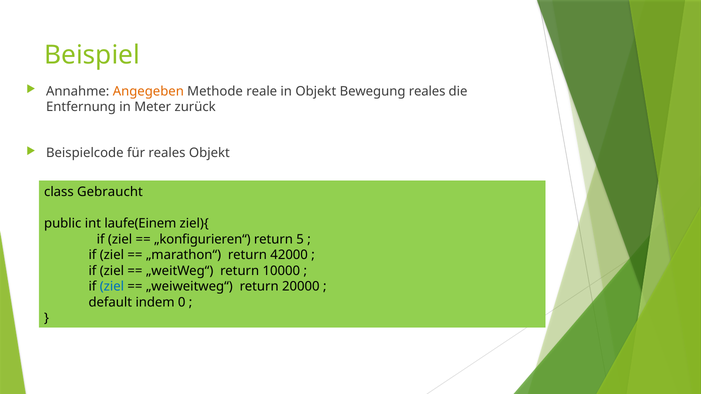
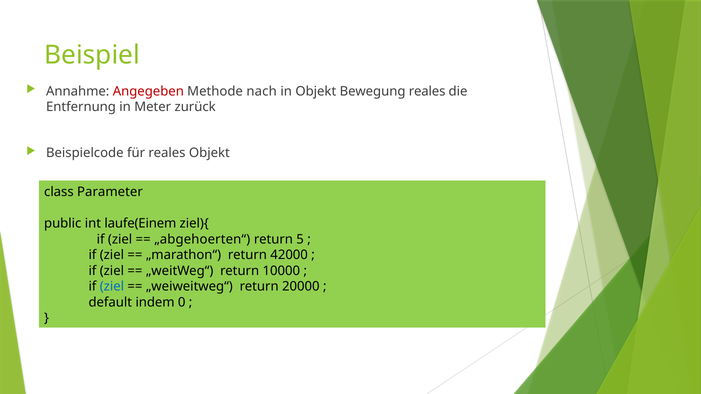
Angegeben colour: orange -> red (148, 91)
reale: reale -> nach (262, 91)
Gebraucht: Gebraucht -> Parameter (110, 192)
„konfigurieren“: „konfigurieren“ -> „abgehoerten“ (202, 239)
